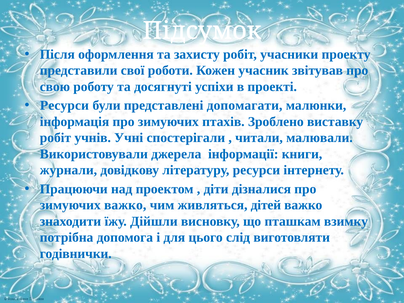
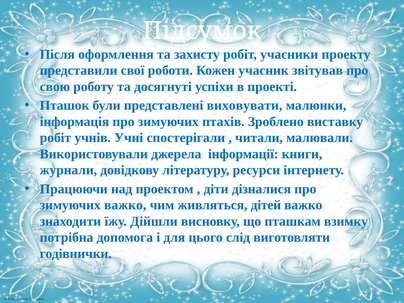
Ресурси: Ресурси -> Пташок (65, 106)
допомагати: допомагати -> виховувати (245, 106)
